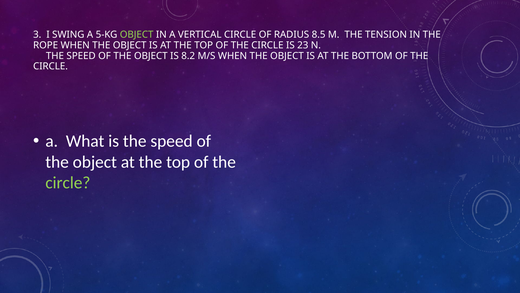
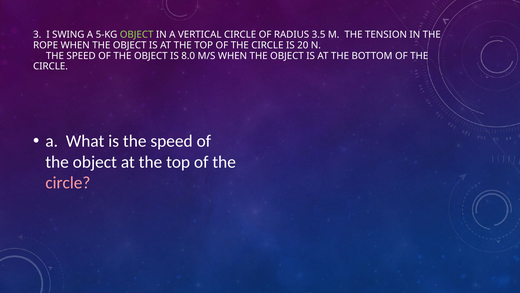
8.5: 8.5 -> 3.5 (319, 35)
23: 23 -> 20 (303, 45)
8.2: 8.2 -> 8.0 (188, 56)
circle colour: light green -> pink (68, 183)
